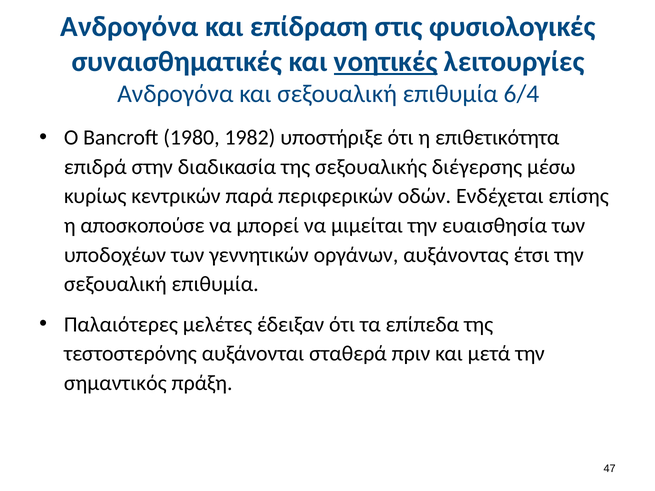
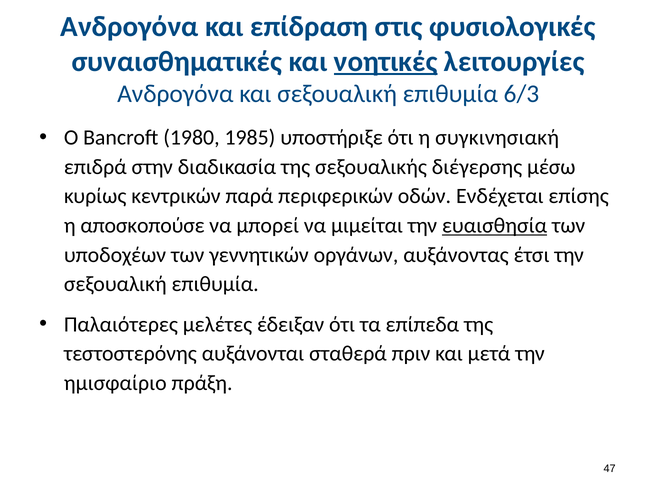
6/4: 6/4 -> 6/3 (521, 94)
1982: 1982 -> 1985 (250, 138)
επιθετικότητα: επιθετικότητα -> συγκινησιακή (497, 138)
ευαισθησία underline: none -> present (495, 226)
σημαντικός: σημαντικός -> ημισφαίριο (115, 383)
